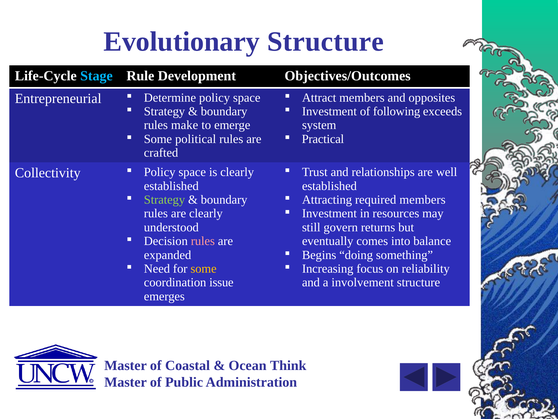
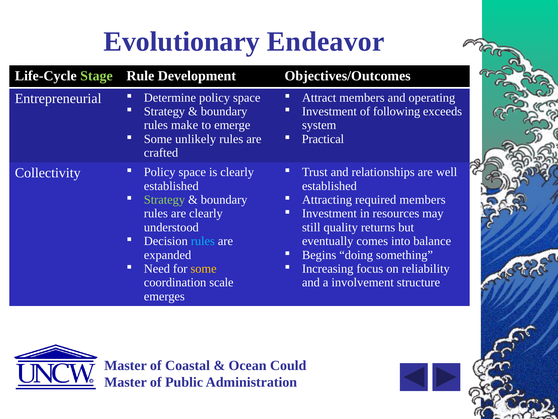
Evolutionary Structure: Structure -> Endeavor (326, 41)
Stage colour: light blue -> light green (96, 76)
opposites: opposites -> operating (432, 97)
political: political -> unlikely (196, 139)
govern: govern -> quality (341, 227)
rules colour: pink -> light blue (203, 241)
issue: issue -> scale (221, 282)
Think: Think -> Could (288, 365)
